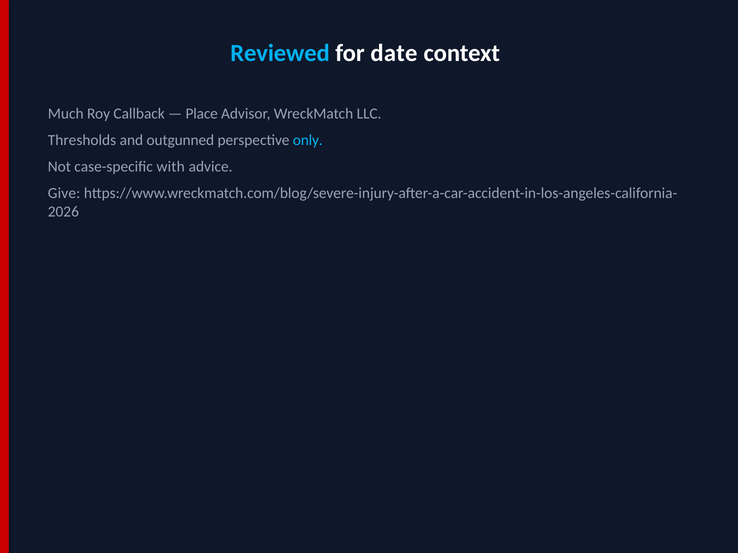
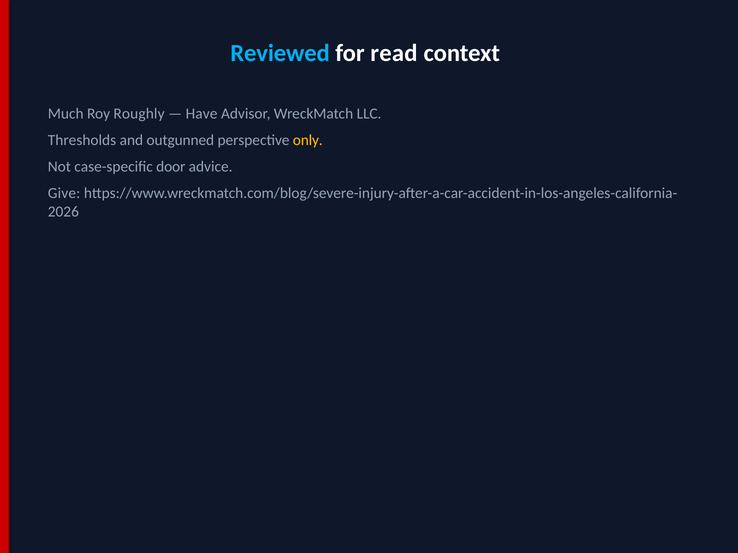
date: date -> read (394, 53)
Callback: Callback -> Roughly (139, 114)
Place: Place -> Have (202, 114)
only colour: light blue -> yellow (308, 140)
with: with -> door (171, 167)
